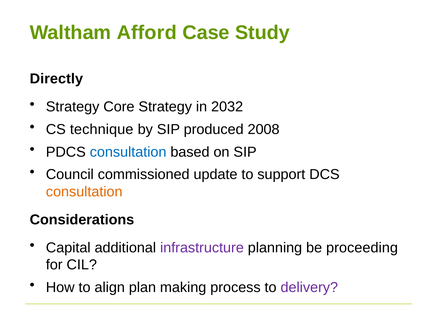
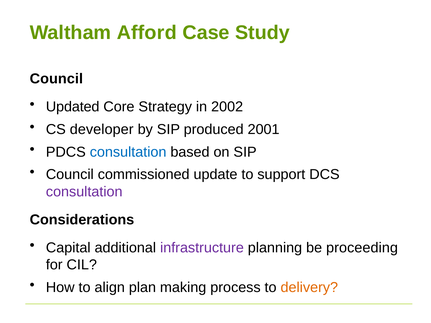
Directly: Directly -> Council (56, 79)
Strategy: Strategy -> Updated (73, 107)
2032: 2032 -> 2002 (227, 107)
technique: technique -> developer (102, 129)
2008: 2008 -> 2001 (264, 129)
consultation colour: orange -> purple (84, 192)
delivery colour: purple -> orange (309, 288)
